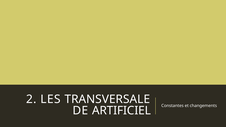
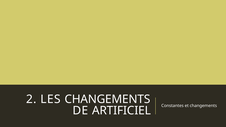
LES TRANSVERSALE: TRANSVERSALE -> CHANGEMENTS (107, 99)
